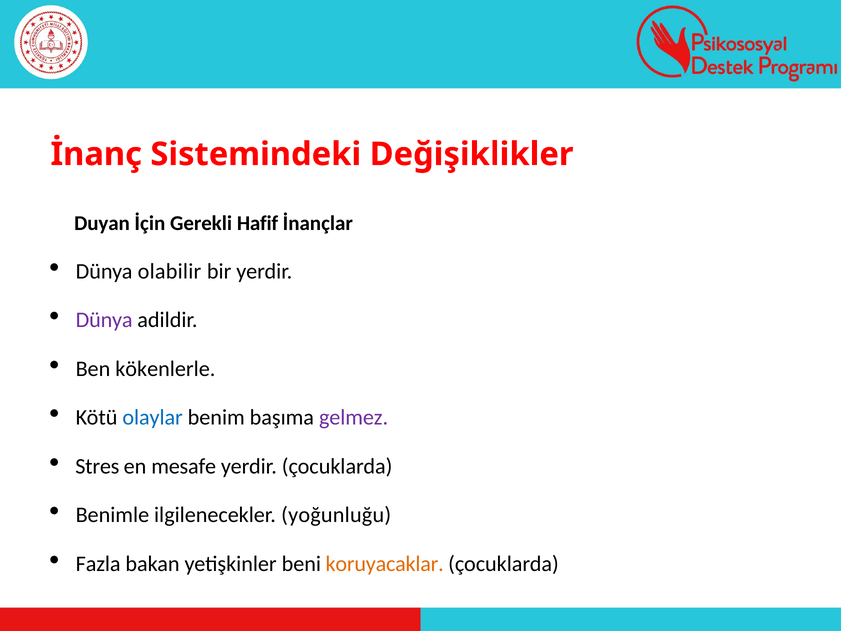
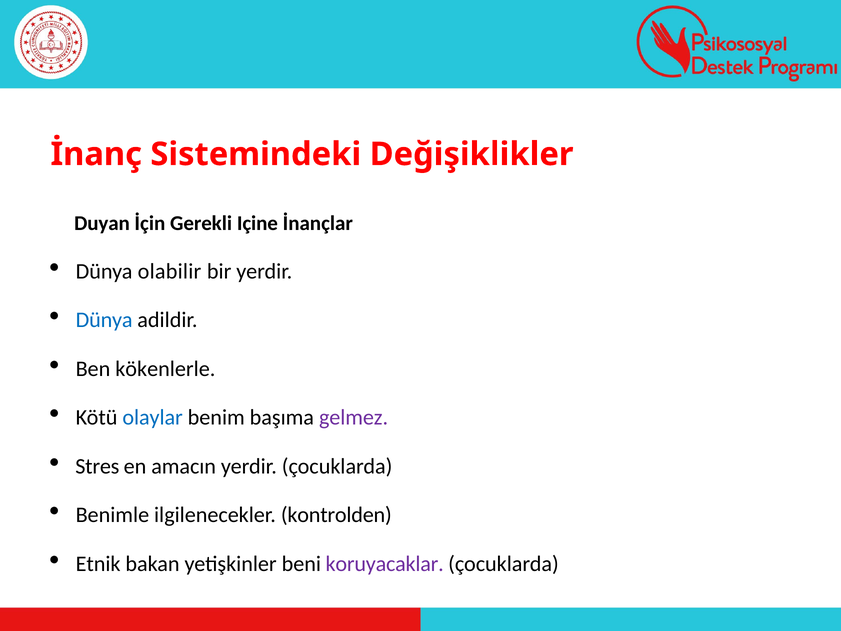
Hafif: Hafif -> Içine (257, 223)
Dünya colour: purple -> blue (104, 320)
mesafe: mesafe -> amacın (184, 466)
yoğunluğu: yoğunluğu -> kontrolden (336, 515)
Fazla: Fazla -> Etnik (98, 563)
koruyacaklar colour: orange -> purple (385, 563)
